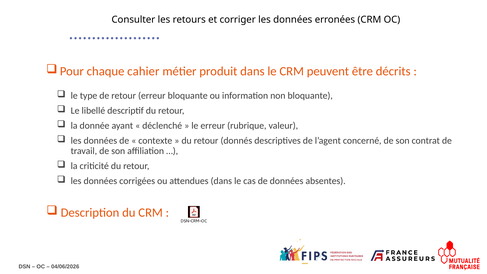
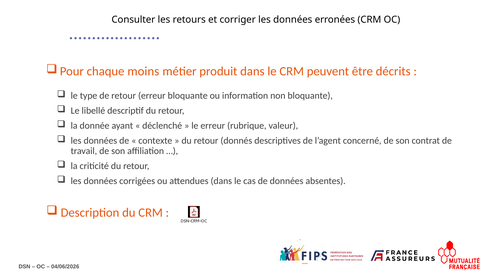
cahier: cahier -> moins (143, 71)
